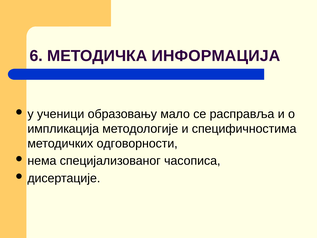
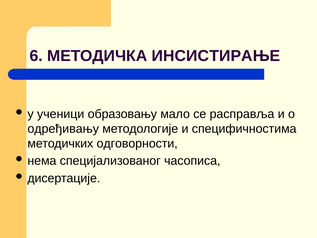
ИНФОРМАЦИЈА: ИНФОРМАЦИЈА -> ИНСИСТИРАЊЕ (216, 56)
импликација: импликација -> одређивању (63, 129)
